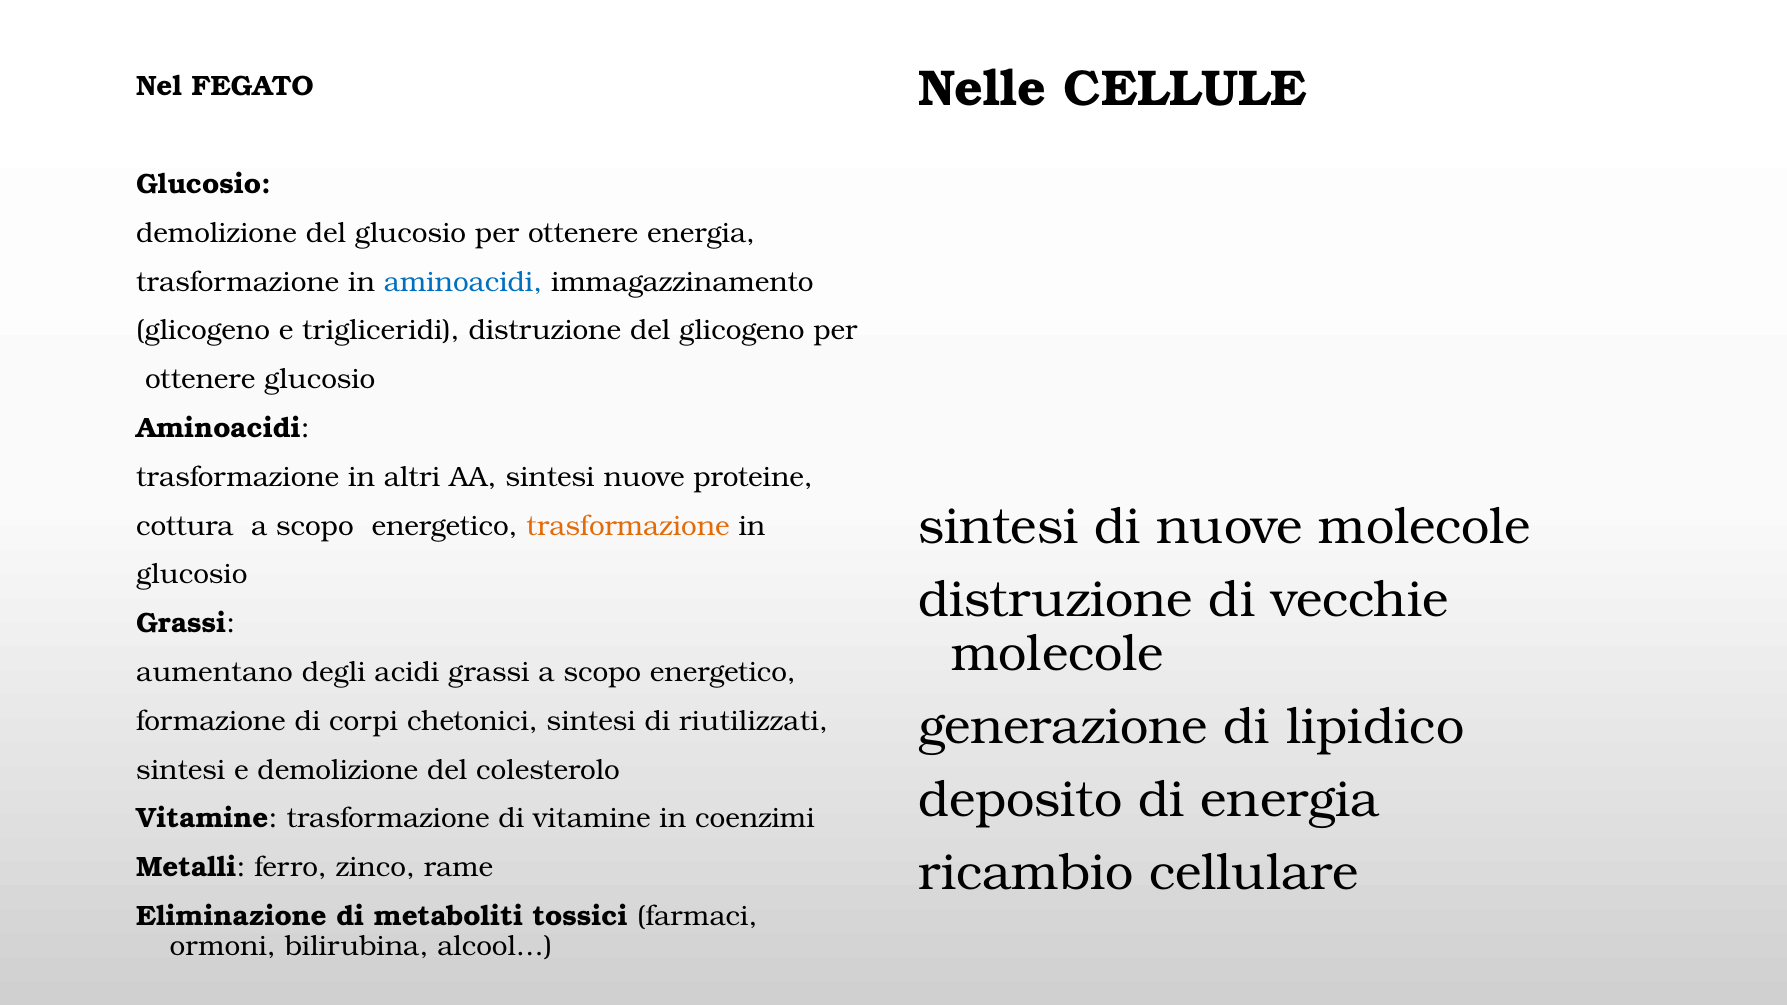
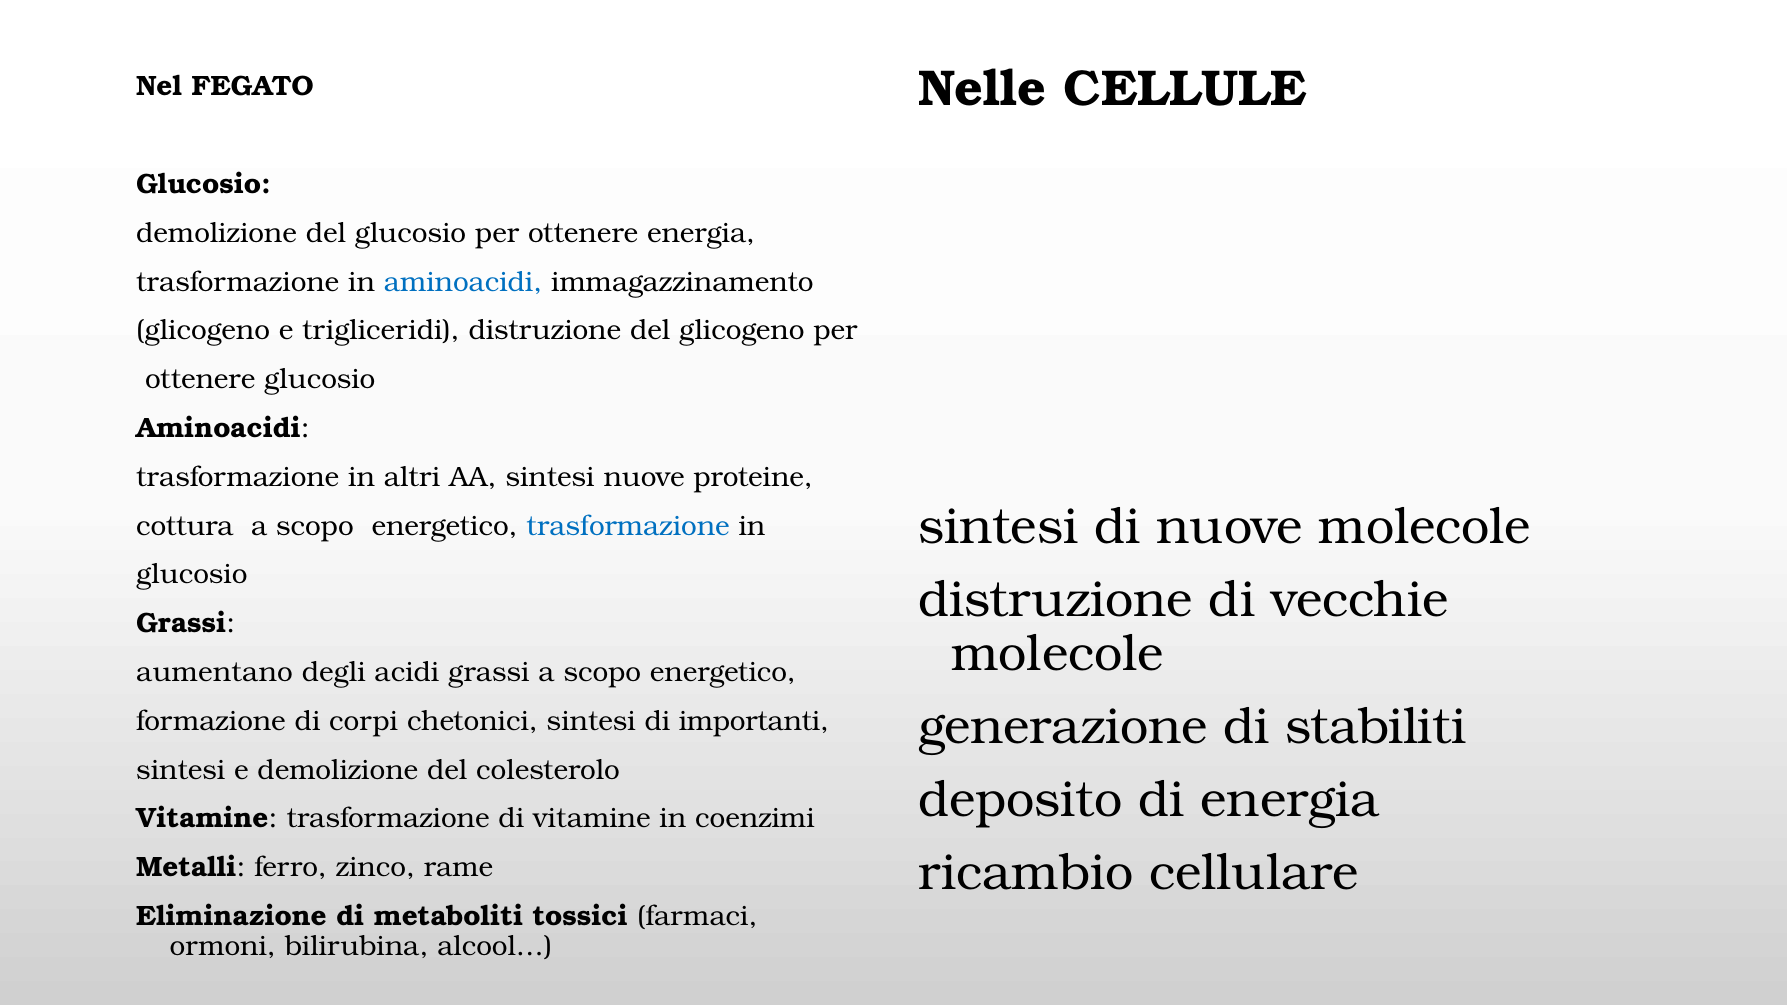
trasformazione colour: orange -> blue (628, 526)
lipidico: lipidico -> stabiliti (1376, 727)
riutilizzati: riutilizzati -> importanti (754, 721)
